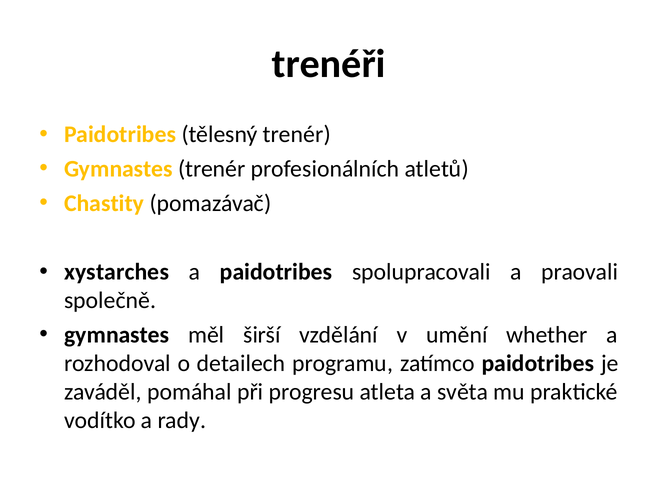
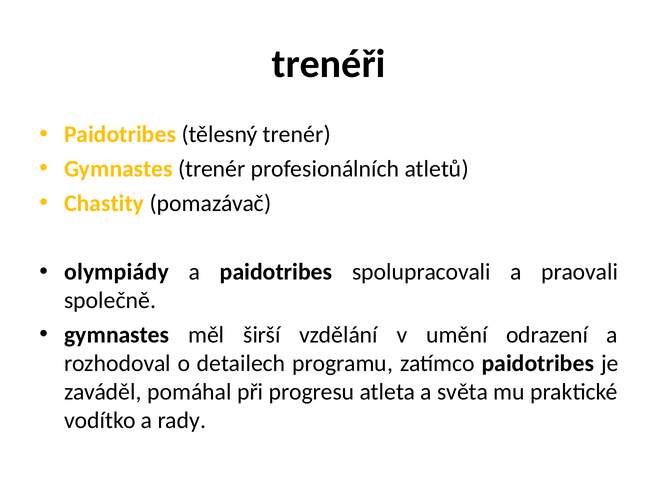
xystarches: xystarches -> olympiády (117, 272)
whether: whether -> odrazení (547, 335)
